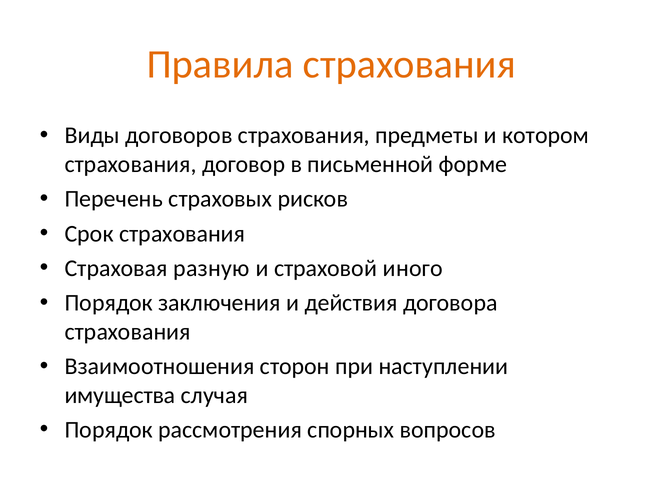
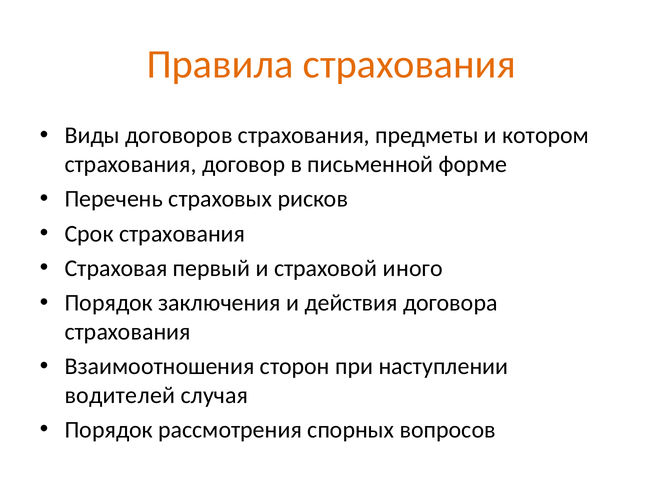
разную: разную -> первый (212, 268)
имущества: имущества -> водителей (120, 395)
